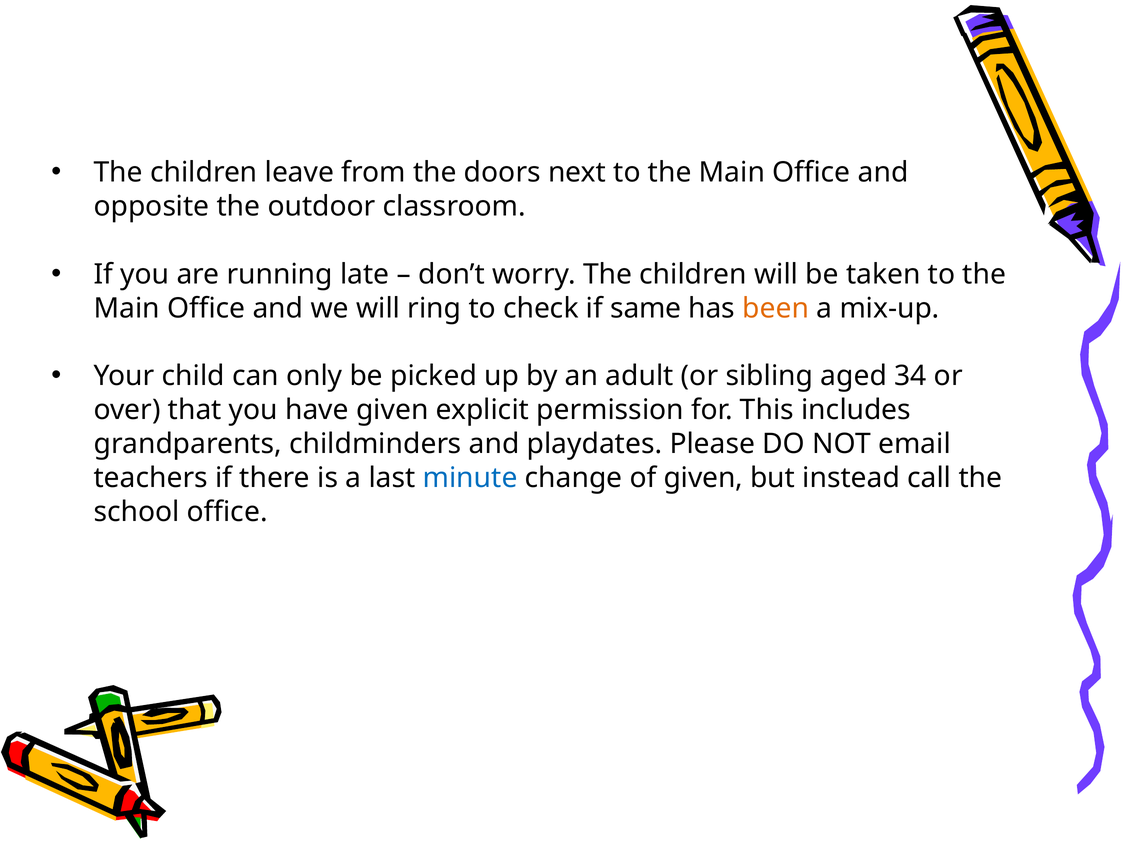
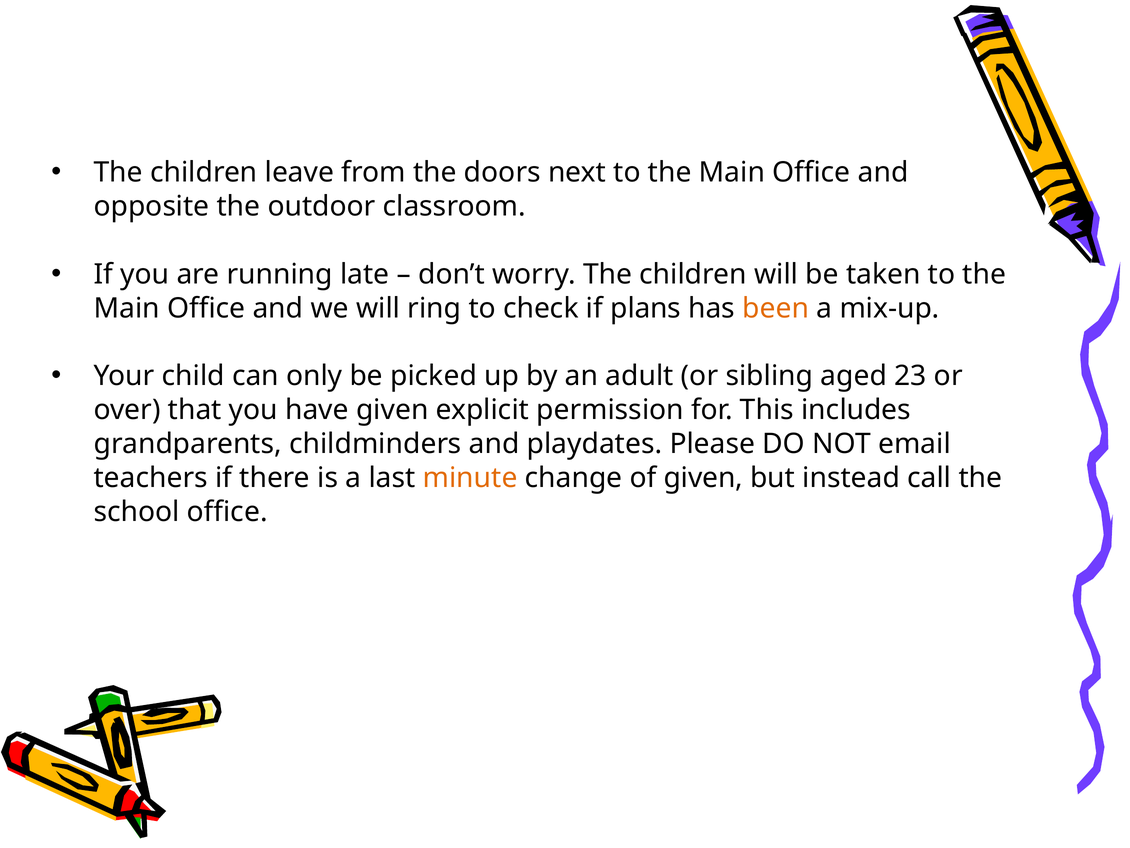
same: same -> plans (646, 308)
34: 34 -> 23 (910, 376)
minute colour: blue -> orange (470, 478)
